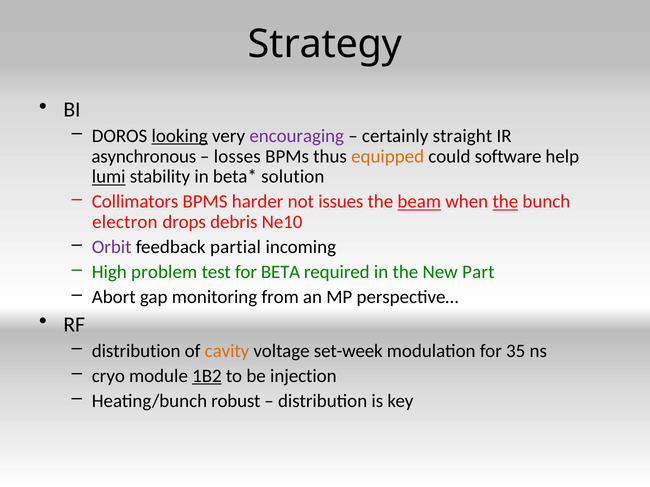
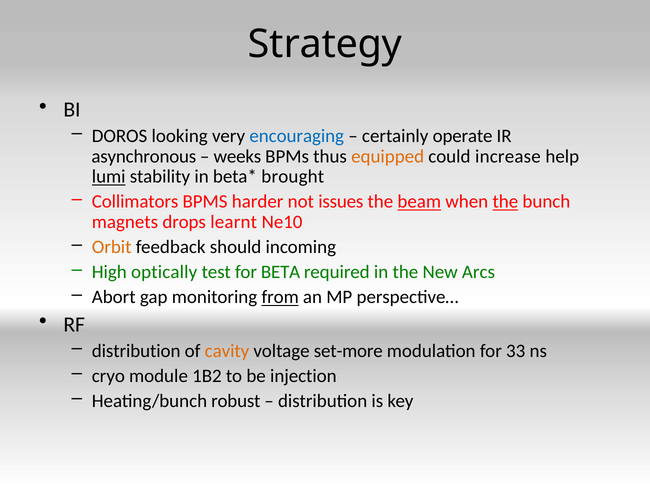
looking underline: present -> none (180, 136)
encouraging colour: purple -> blue (297, 136)
straight: straight -> operate (463, 136)
losses: losses -> weeks (237, 156)
software: software -> increase (508, 156)
solution: solution -> brought (293, 177)
electron: electron -> magnets (125, 222)
debris: debris -> learnt (234, 222)
Orbit colour: purple -> orange (112, 247)
partial: partial -> should (236, 247)
problem: problem -> optically (164, 272)
Part: Part -> Arcs (478, 272)
from underline: none -> present (280, 298)
set-week: set-week -> set-more (348, 351)
35: 35 -> 33 (516, 351)
1B2 underline: present -> none (207, 376)
